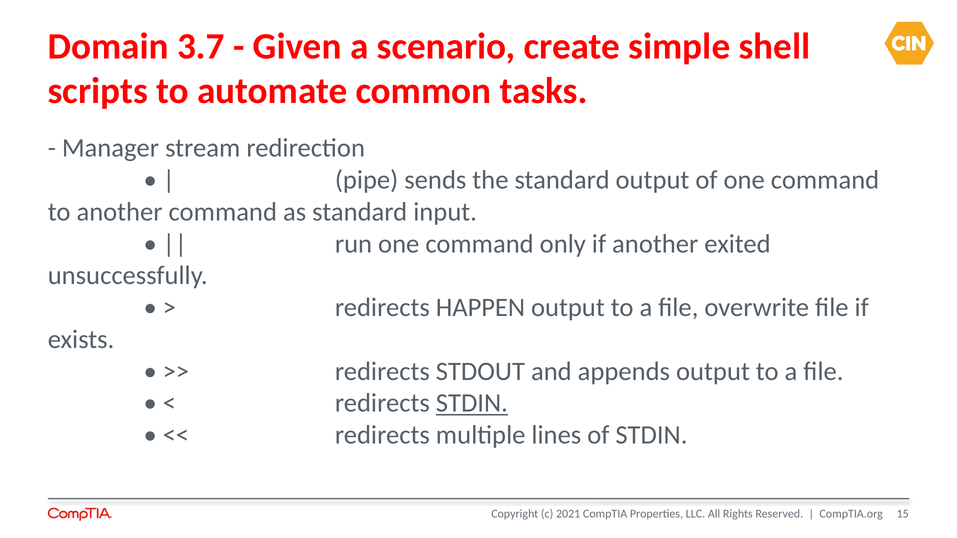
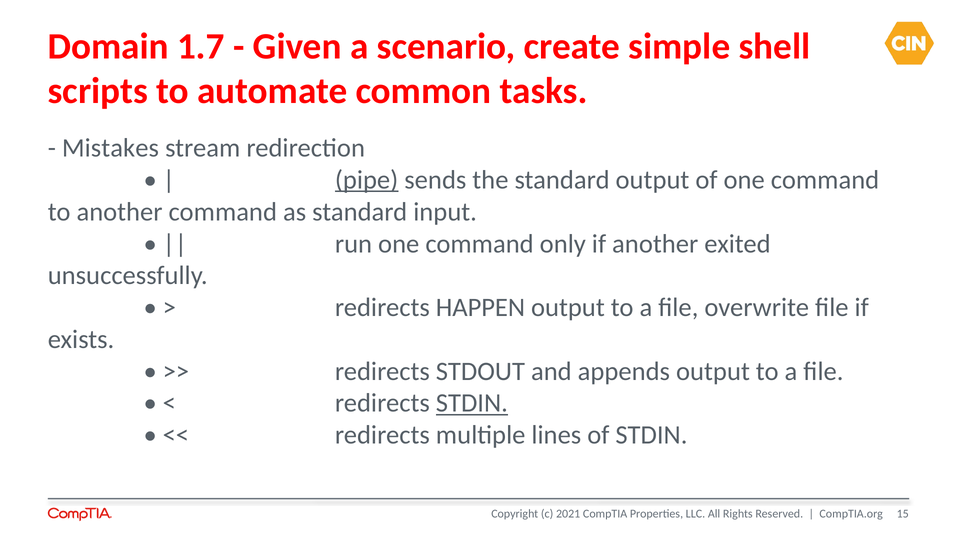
3.7: 3.7 -> 1.7 (201, 46)
Manager: Manager -> Mistakes (110, 148)
pipe underline: none -> present (367, 180)
